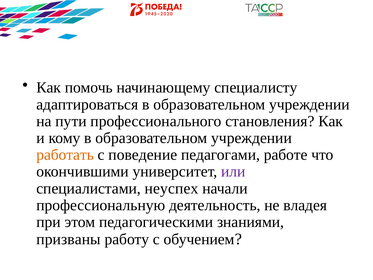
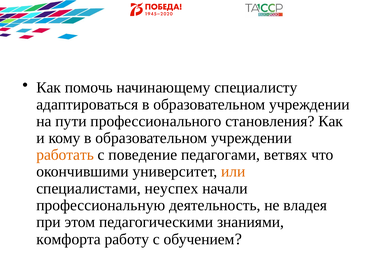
работе: работе -> ветвях (286, 155)
или colour: purple -> orange (233, 171)
призваны: призваны -> комфорта (69, 239)
